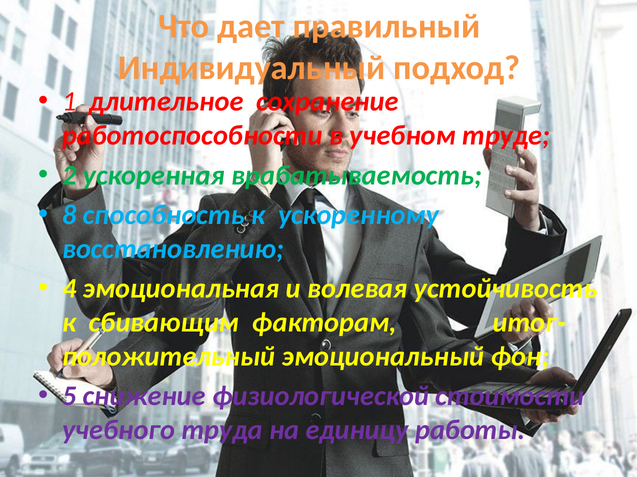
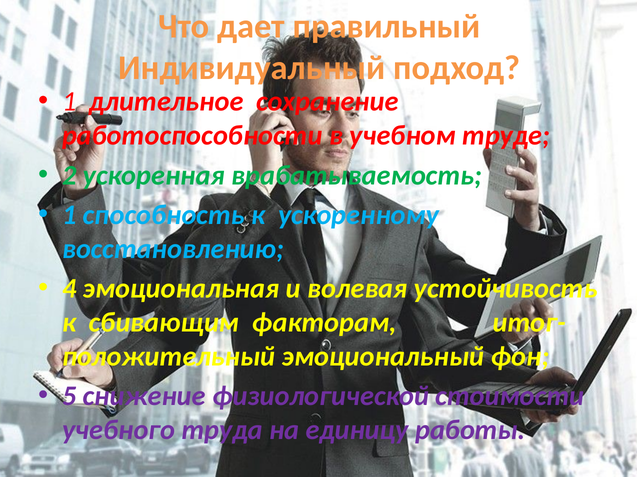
8: 8 -> 1 (69, 215)
